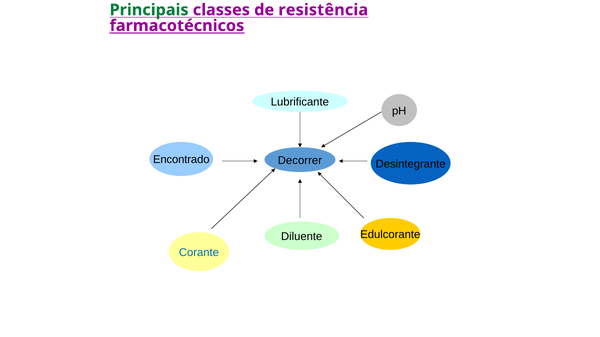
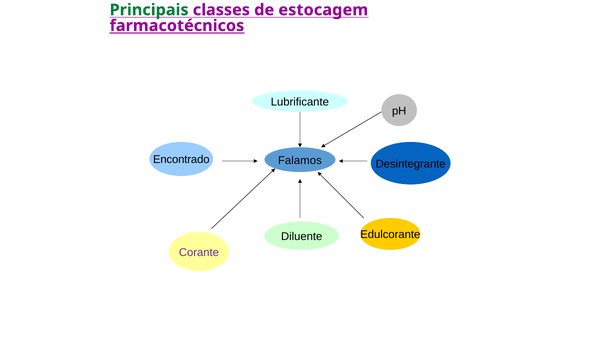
resistência: resistência -> estocagem (323, 10)
Decorrer: Decorrer -> Falamos (300, 161)
Corante colour: blue -> purple (199, 253)
